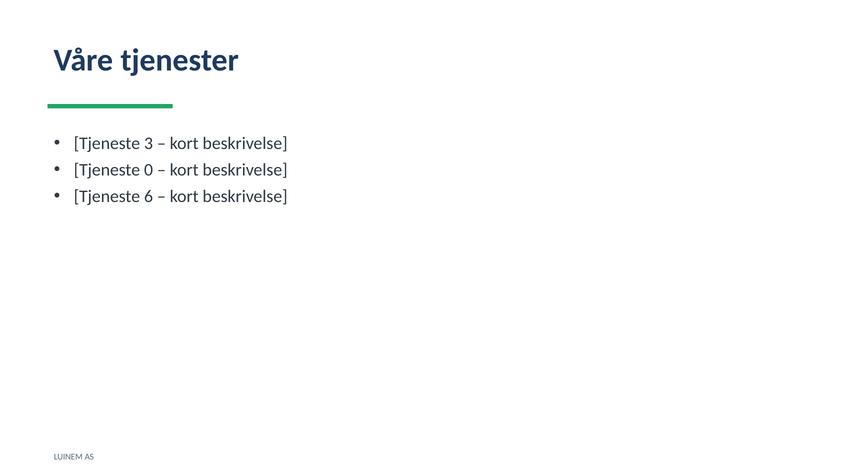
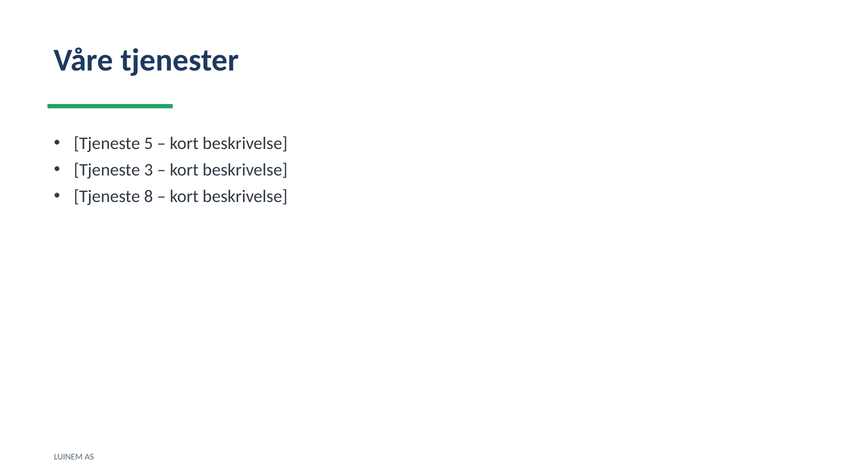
3: 3 -> 5 (148, 143)
0: 0 -> 3 (148, 170)
6: 6 -> 8 (148, 196)
